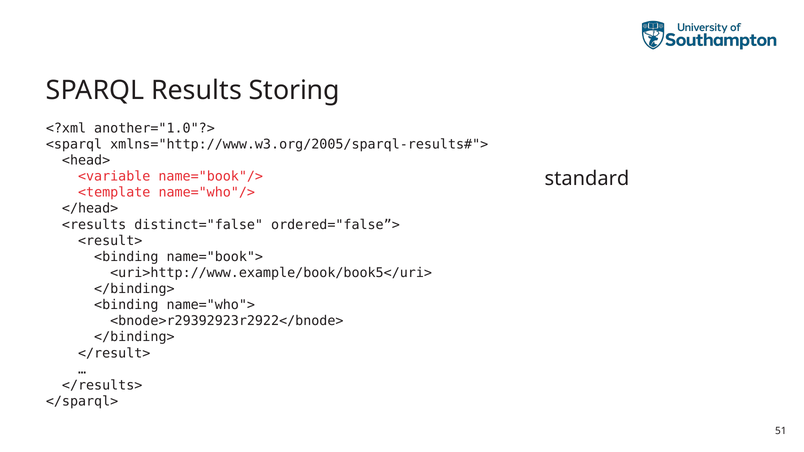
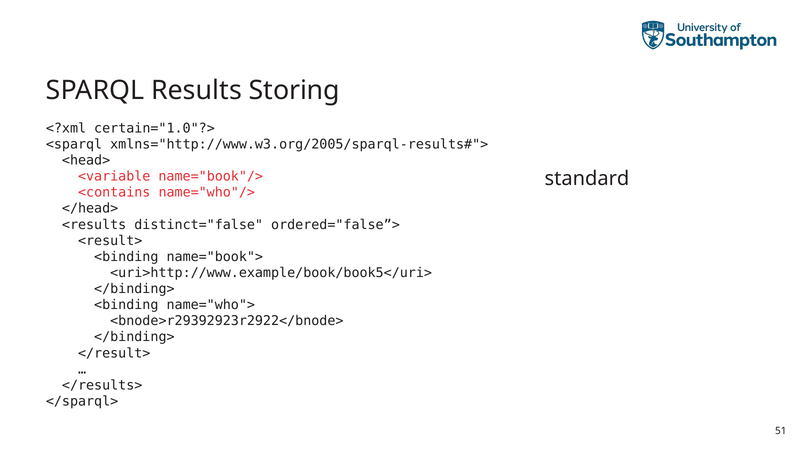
another="1.0"?>: another="1.0"?> -> certain="1.0"?> (154, 128)
<template: <template -> <contains (114, 193)
